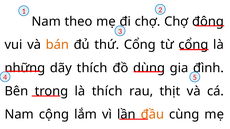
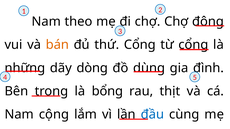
dãy thích: thích -> dòng (92, 68)
là thích: thích -> bổng (107, 91)
đầu colour: orange -> blue (152, 115)
